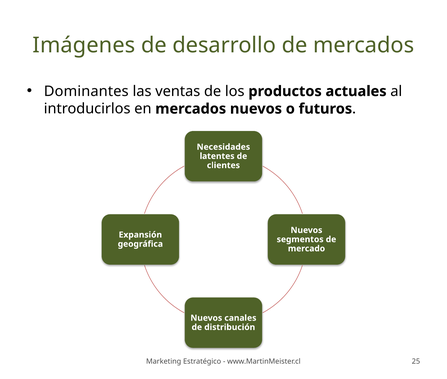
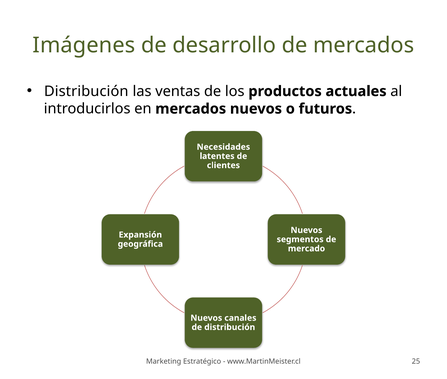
Dominantes: Dominantes -> Distribución (86, 91)
